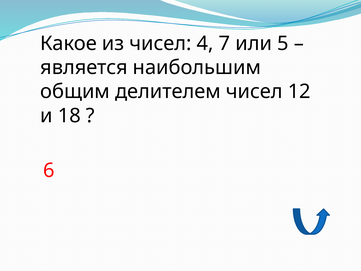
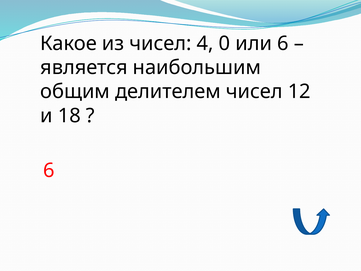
7: 7 -> 0 (224, 43)
или 5: 5 -> 6 (283, 43)
